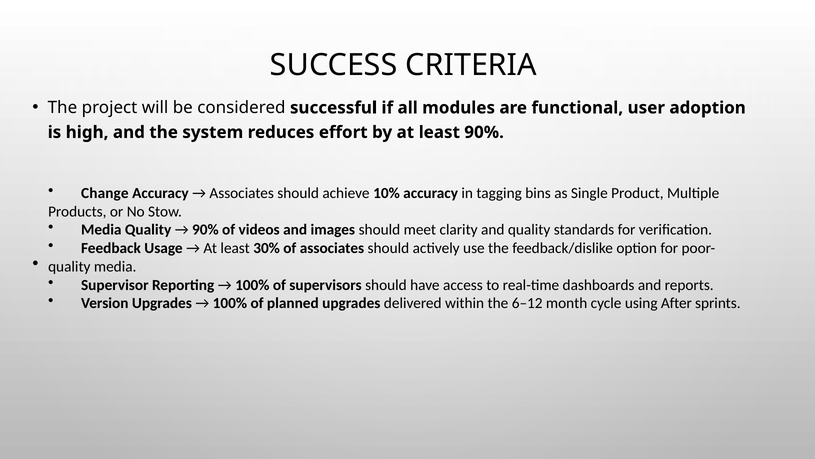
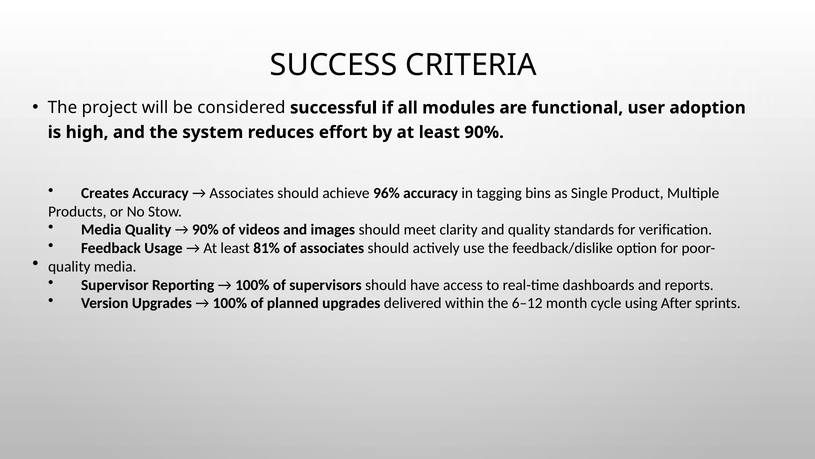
Change: Change -> Creates (105, 193)
10%: 10% -> 96% (386, 193)
30%: 30% -> 81% (267, 248)
